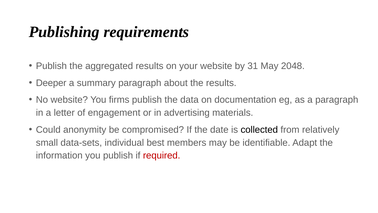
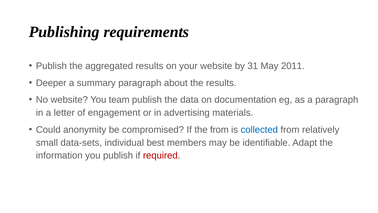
2048: 2048 -> 2011 (293, 66)
firms: firms -> team (119, 100)
the date: date -> from (219, 129)
collected colour: black -> blue (259, 129)
